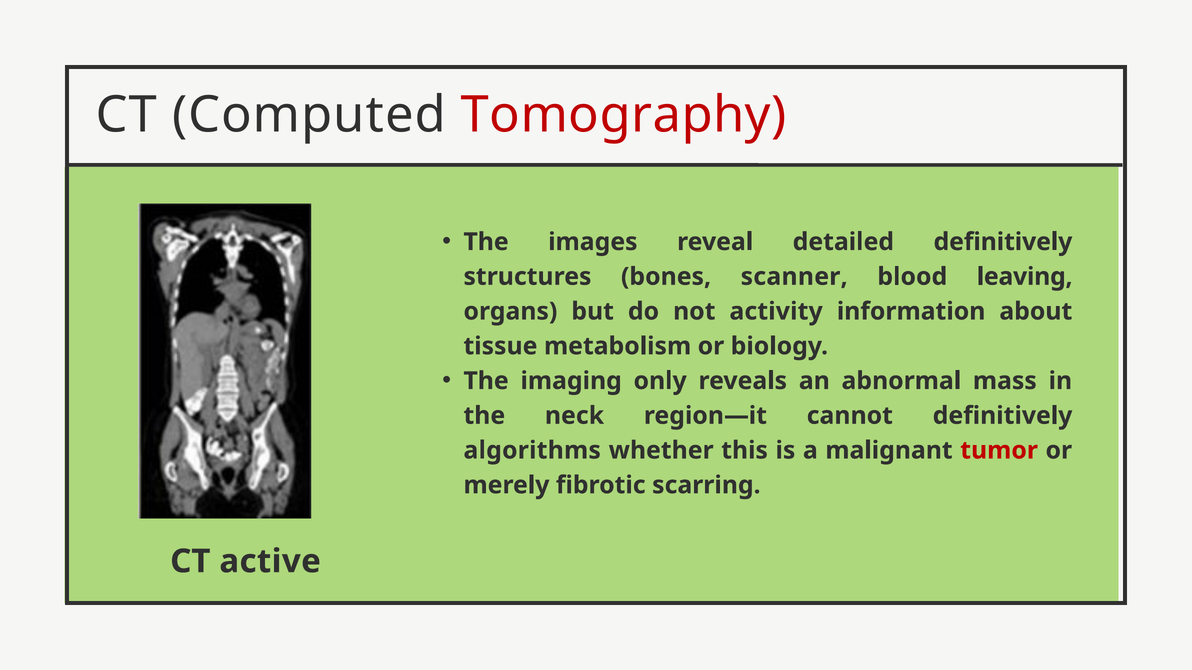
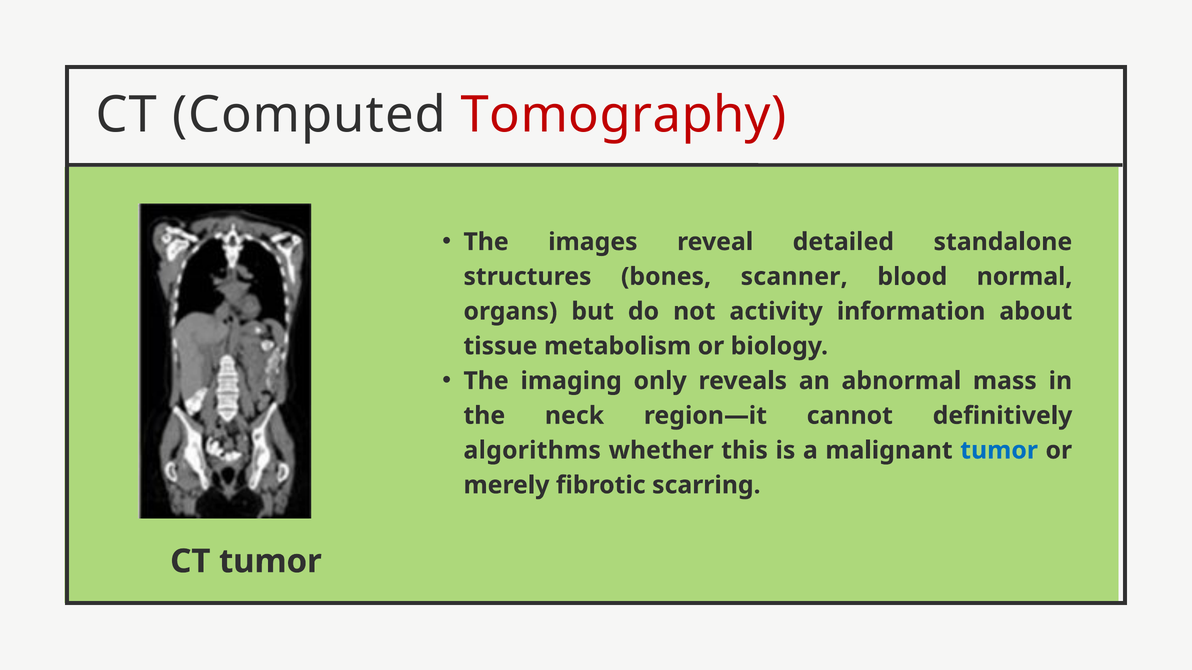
detailed definitively: definitively -> standalone (1003, 242)
leaving: leaving -> normal (1025, 277)
tumor colour: red -> blue (999, 451)
CT active: active -> tumor (270, 562)
